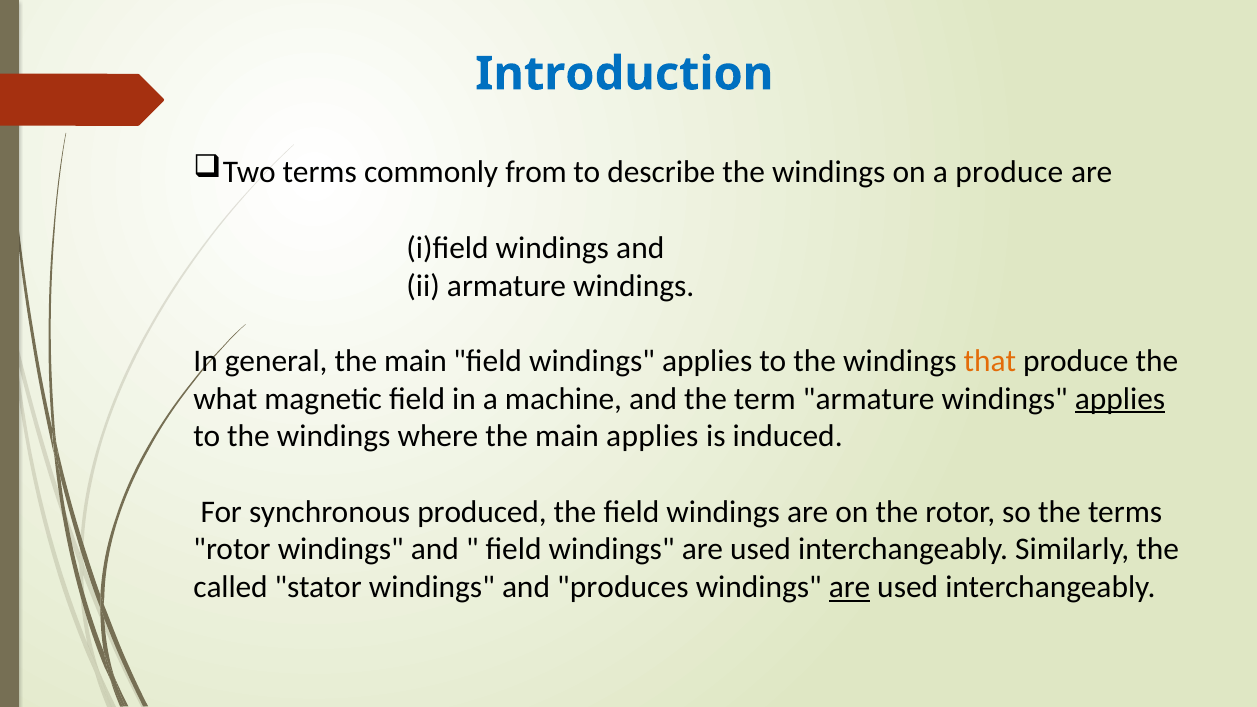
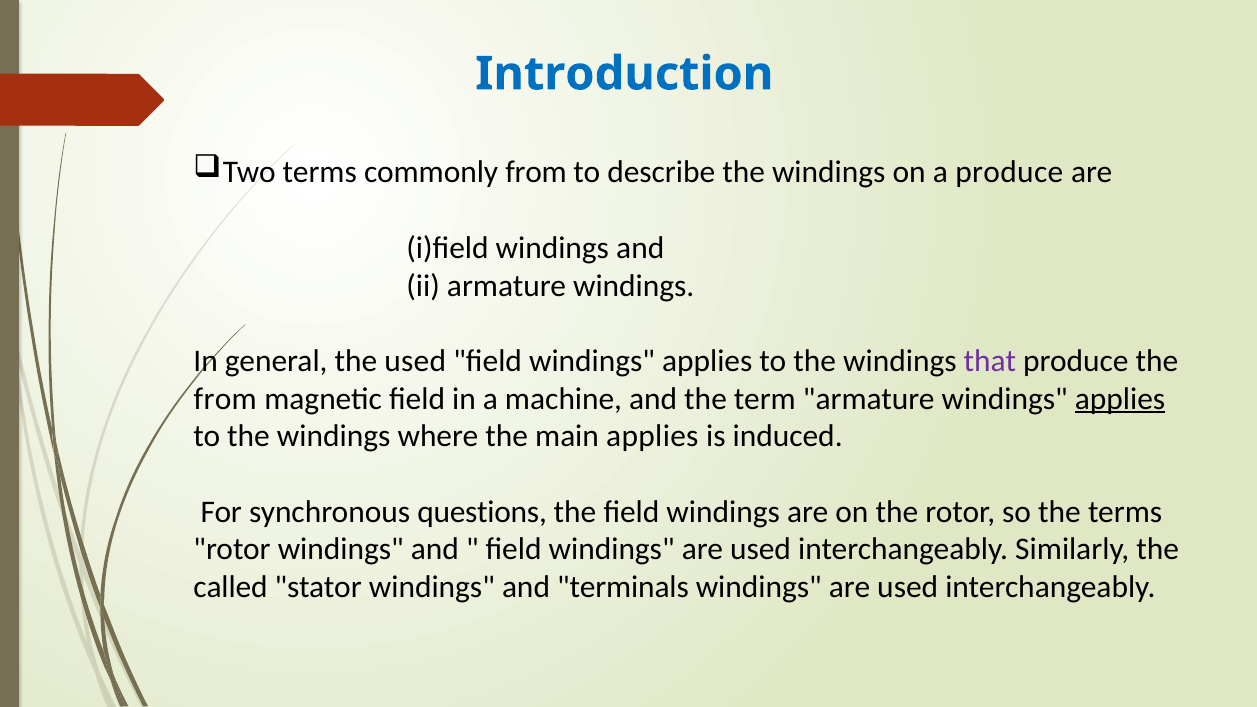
general the main: main -> used (415, 361)
that colour: orange -> purple (990, 361)
what: what -> from (225, 399)
produced: produced -> questions (482, 512)
produces: produces -> terminals (623, 587)
are underline: present -> none (850, 587)
